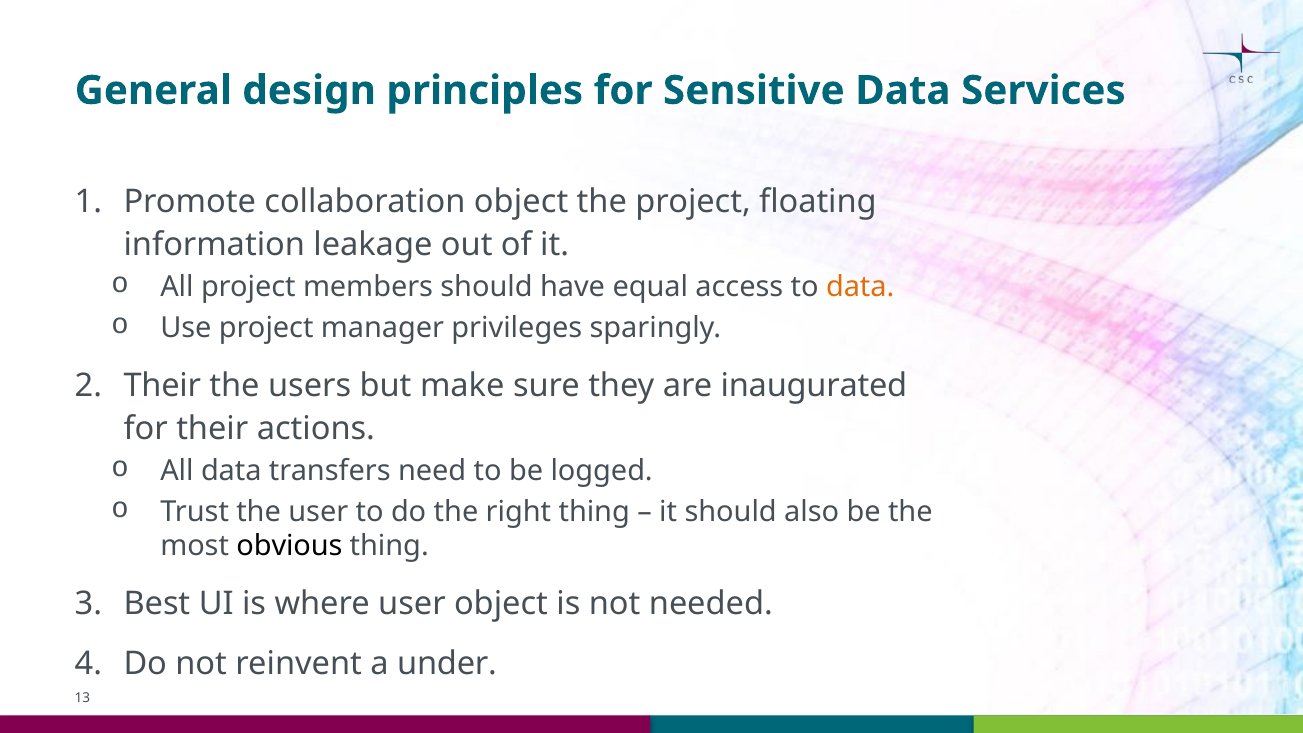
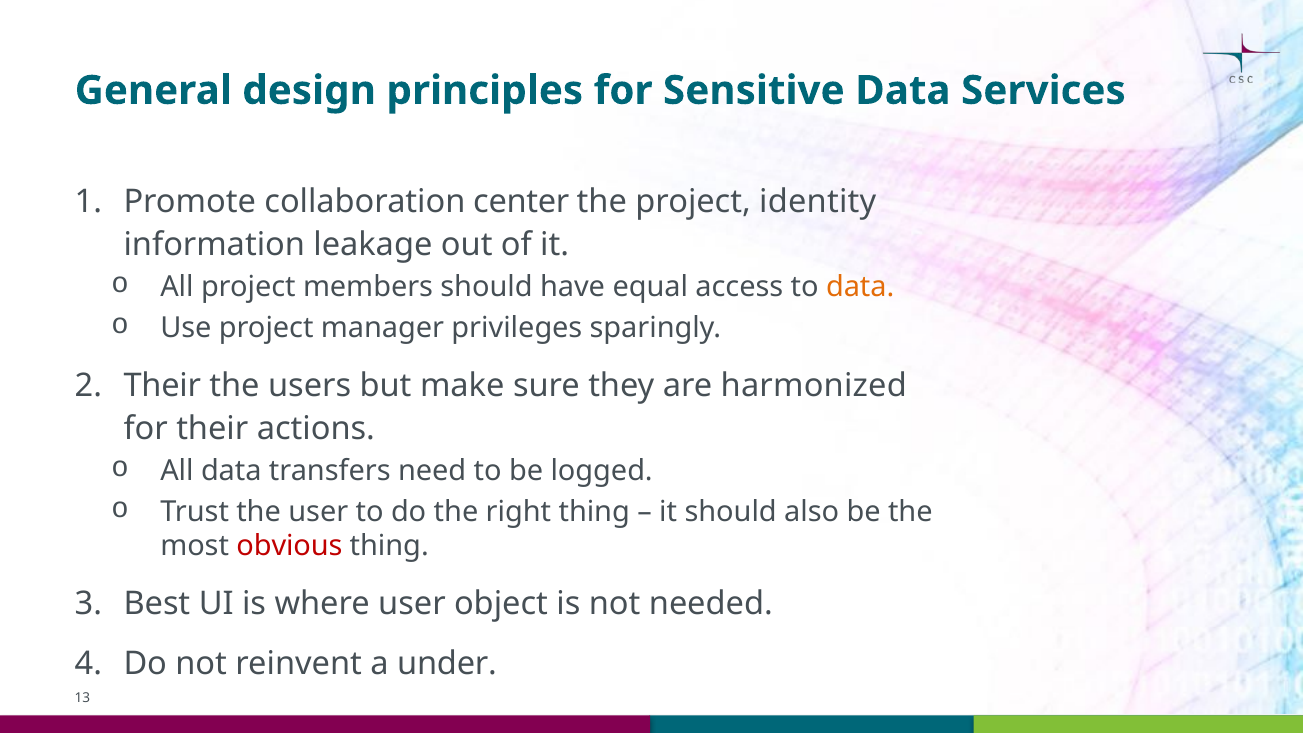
collaboration object: object -> center (521, 202)
floating: floating -> identity (818, 202)
inaugurated: inaugurated -> harmonized (814, 386)
obvious colour: black -> red (289, 546)
